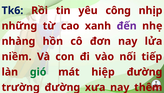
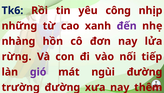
niềm: niềm -> rừng (17, 56)
gió colour: green -> purple (38, 71)
hiệp: hiệp -> ngùi (103, 71)
